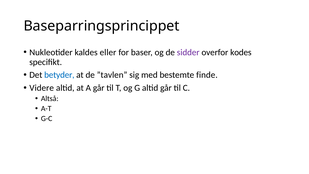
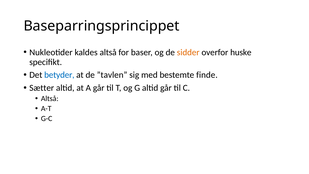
kaldes eller: eller -> altså (108, 52)
sidder colour: purple -> orange (188, 52)
kodes: kodes -> huske (241, 52)
Videre: Videre -> Sætter (42, 88)
